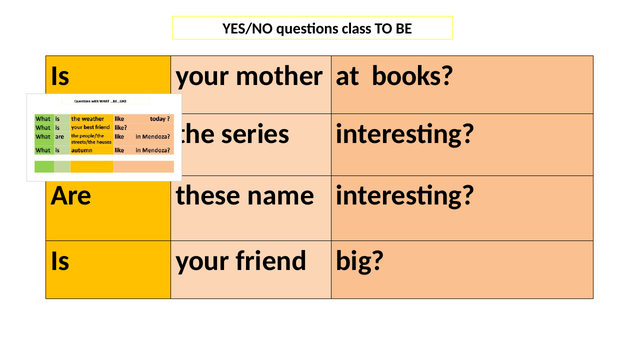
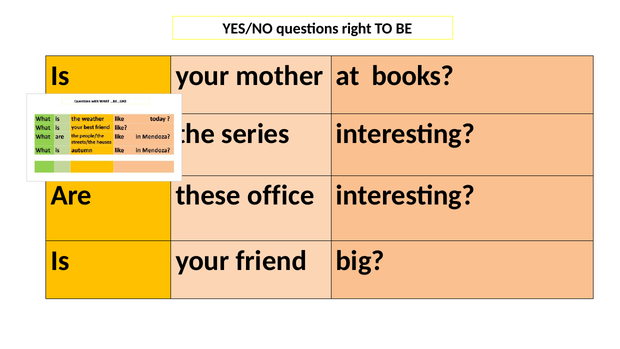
class: class -> right (357, 29)
name: name -> office (281, 195)
